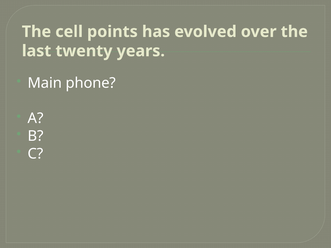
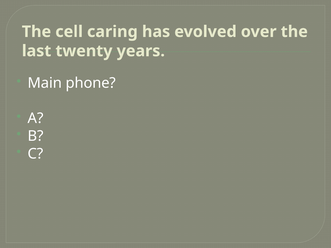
points: points -> caring (112, 32)
